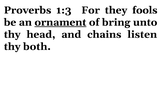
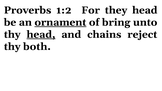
1:3: 1:3 -> 1:2 (64, 10)
they fools: fools -> head (145, 10)
head underline: none -> present (41, 35)
listen: listen -> reject (142, 35)
